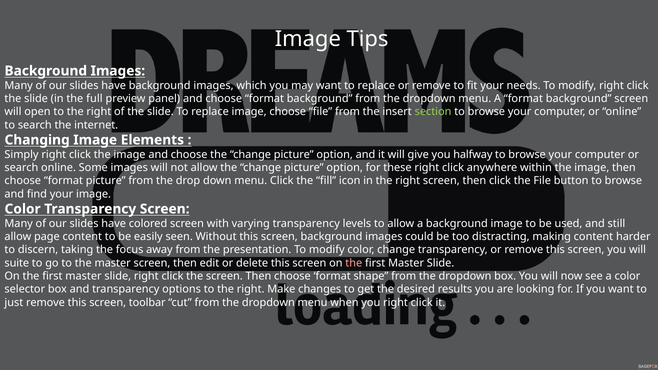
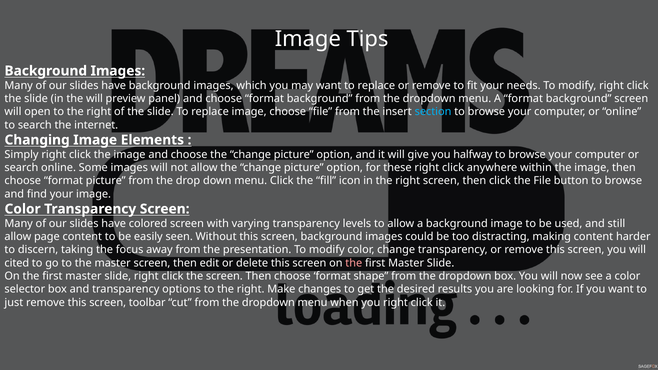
the full: full -> will (95, 99)
section colour: light green -> light blue (433, 112)
suite: suite -> cited (17, 263)
